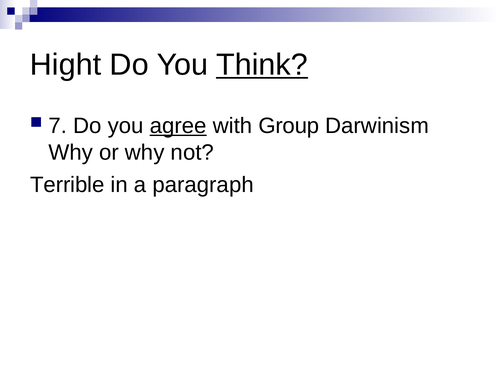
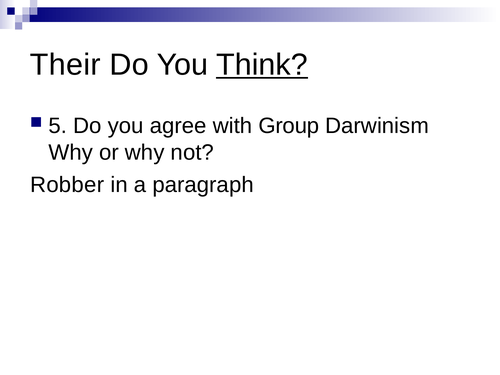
Hight: Hight -> Their (65, 65)
7: 7 -> 5 (58, 126)
agree underline: present -> none (178, 126)
Terrible: Terrible -> Robber (67, 185)
